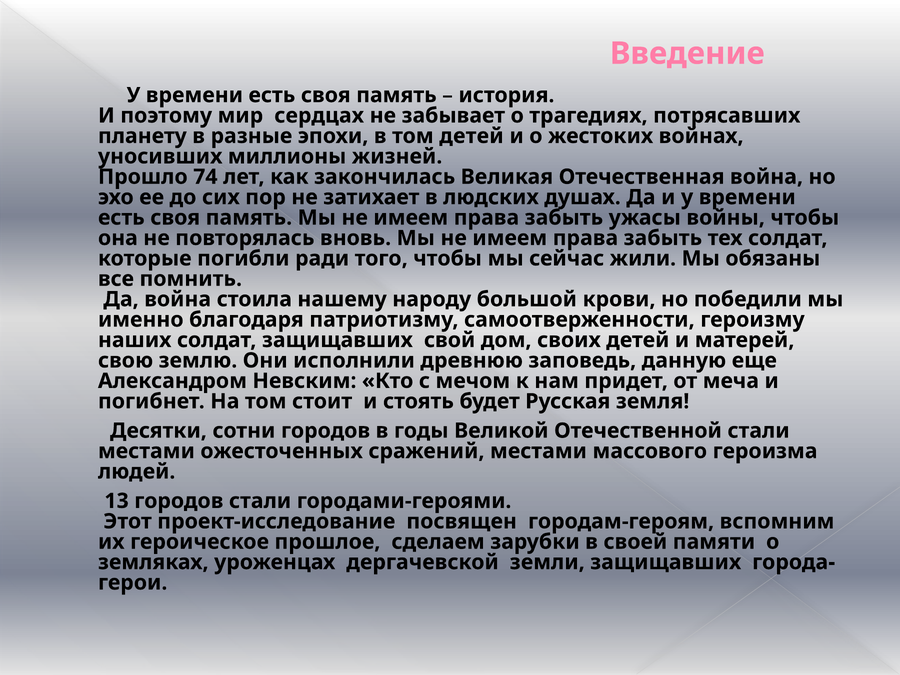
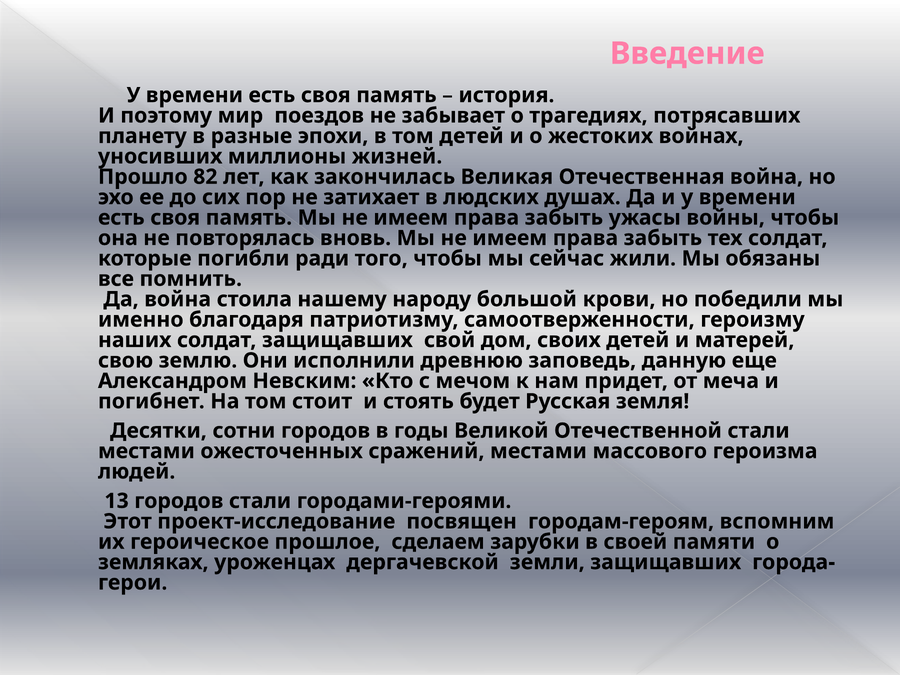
сердцах: сердцах -> поездов (319, 116)
74: 74 -> 82 (205, 177)
